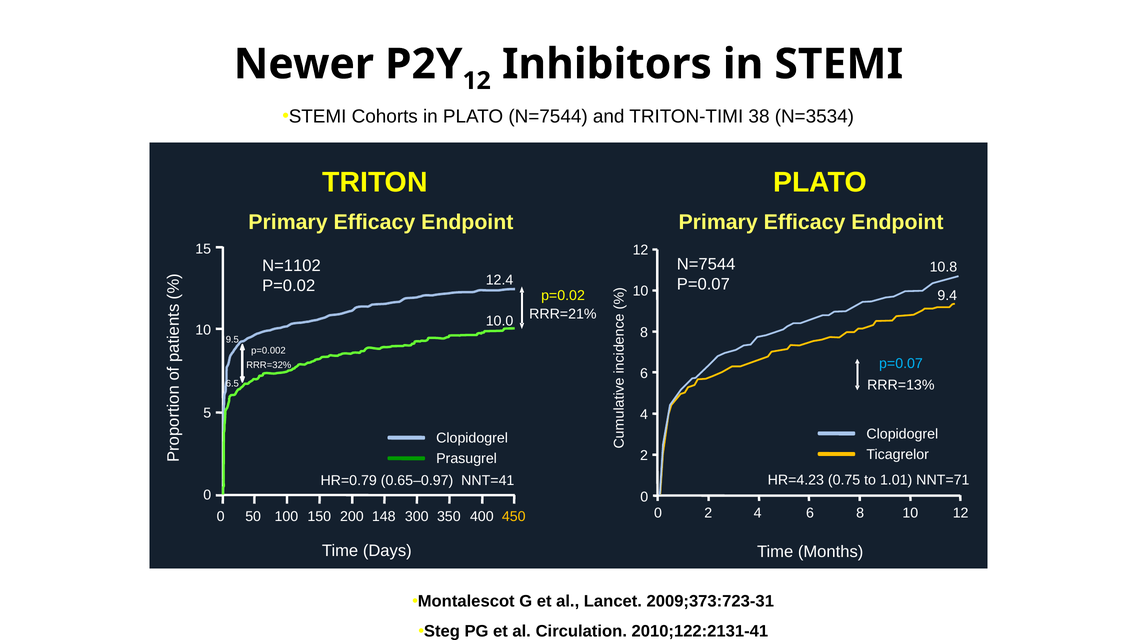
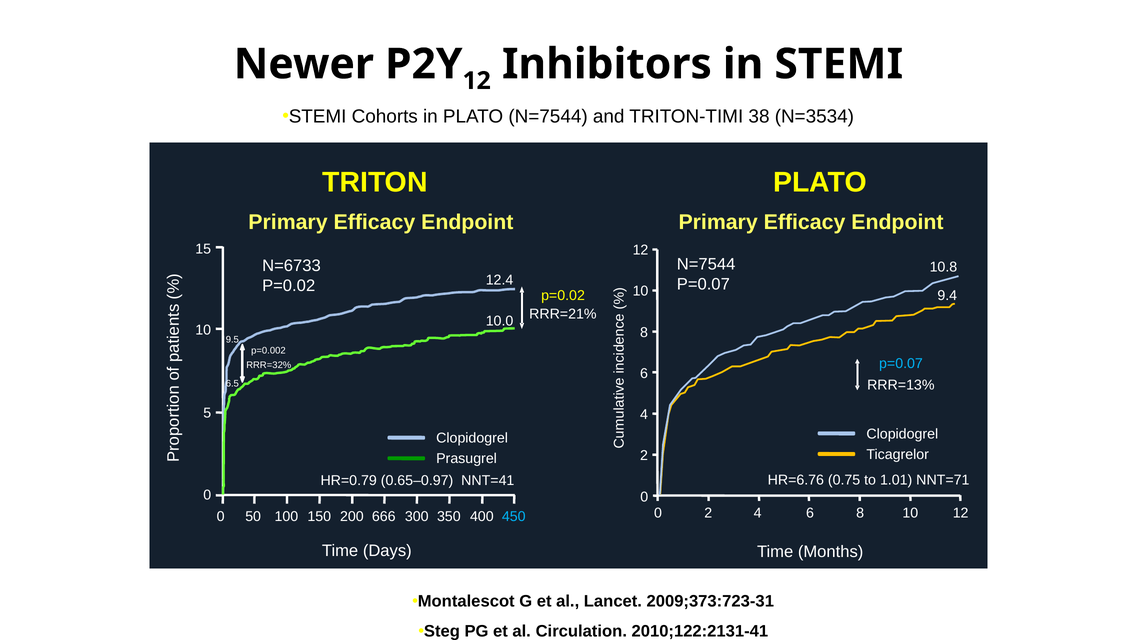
N=1102: N=1102 -> N=6733 (291, 266)
HR=4.23: HR=4.23 -> HR=6.76 (796, 480)
148: 148 -> 666 (384, 516)
450 colour: yellow -> light blue (514, 516)
